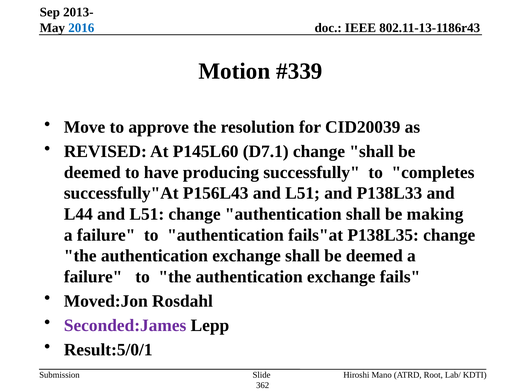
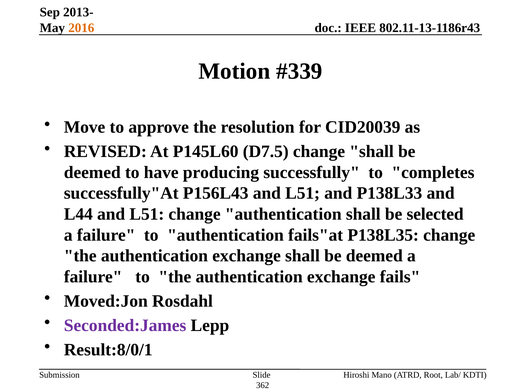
2016 colour: blue -> orange (81, 28)
D7.1: D7.1 -> D7.5 (266, 151)
making: making -> selected (435, 214)
Result:5/0/1: Result:5/0/1 -> Result:8/0/1 (108, 349)
